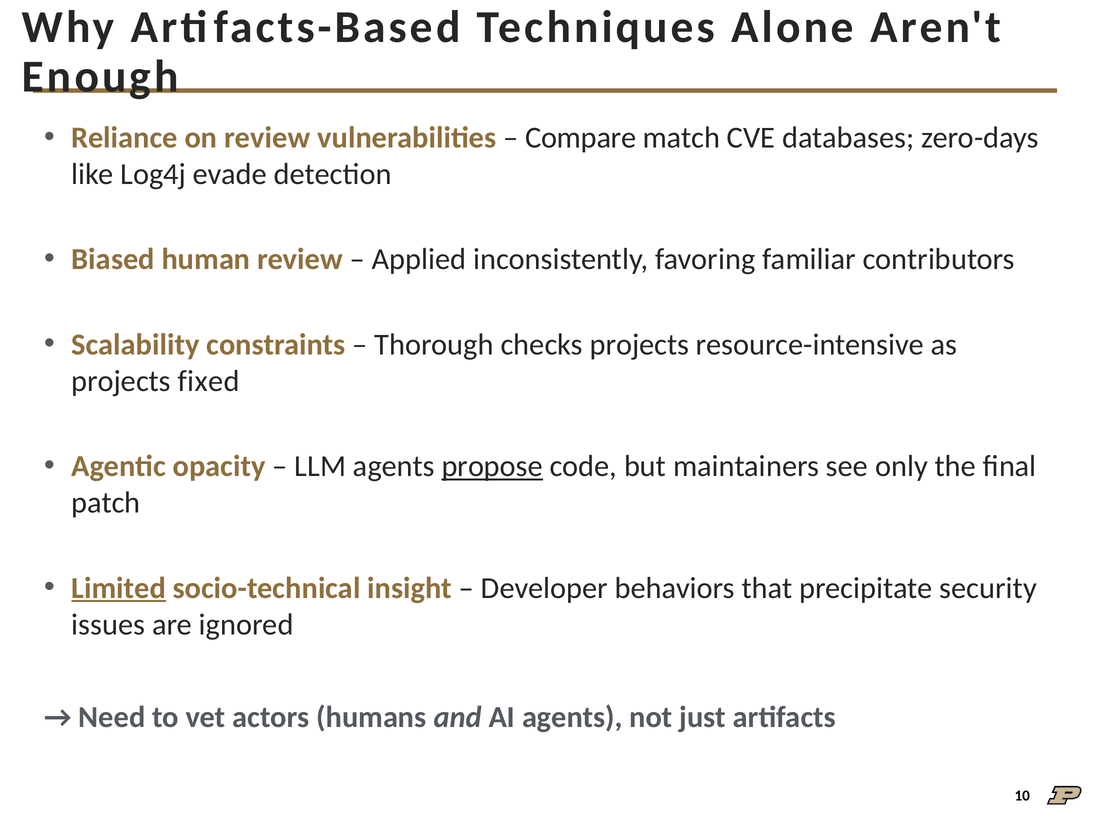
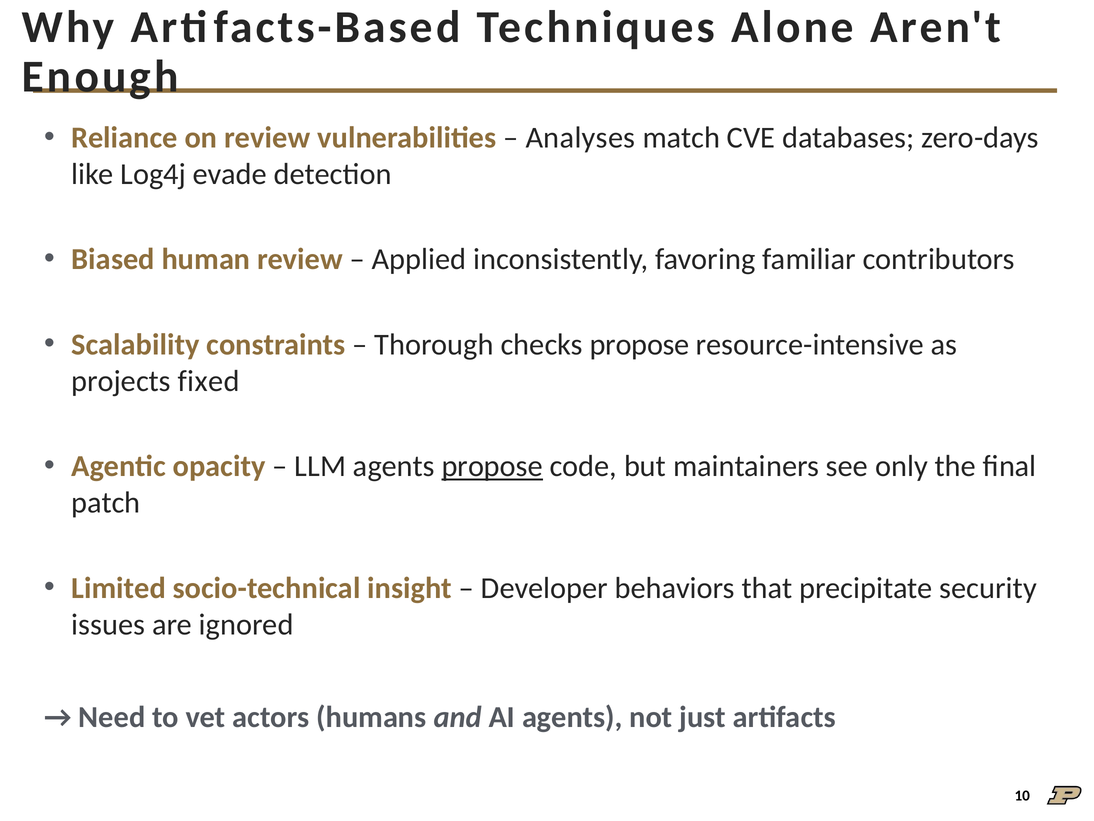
Compare: Compare -> Analyses (580, 138)
checks projects: projects -> propose (640, 344)
Limited underline: present -> none (119, 588)
